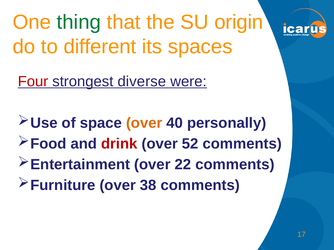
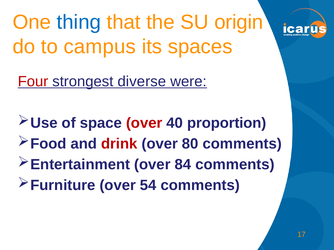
thing colour: green -> blue (79, 22)
different: different -> campus (100, 47)
over colour: orange -> red (144, 123)
personally: personally -> proportion (227, 123)
52: 52 -> 80 (190, 144)
22: 22 -> 84 (183, 165)
38: 38 -> 54 (148, 186)
